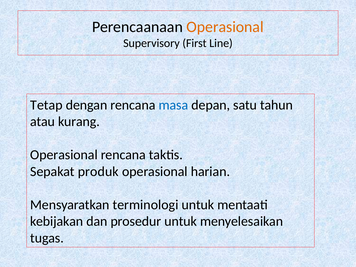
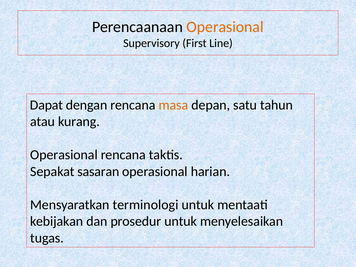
Tetap: Tetap -> Dapat (47, 105)
masa colour: blue -> orange (173, 105)
produk: produk -> sasaran (98, 171)
